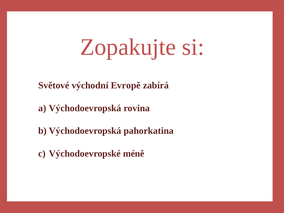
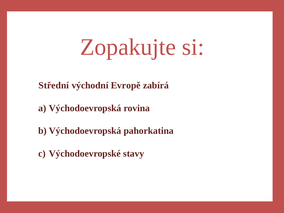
Světové: Světové -> Střední (54, 85)
méně: méně -> stavy (134, 154)
